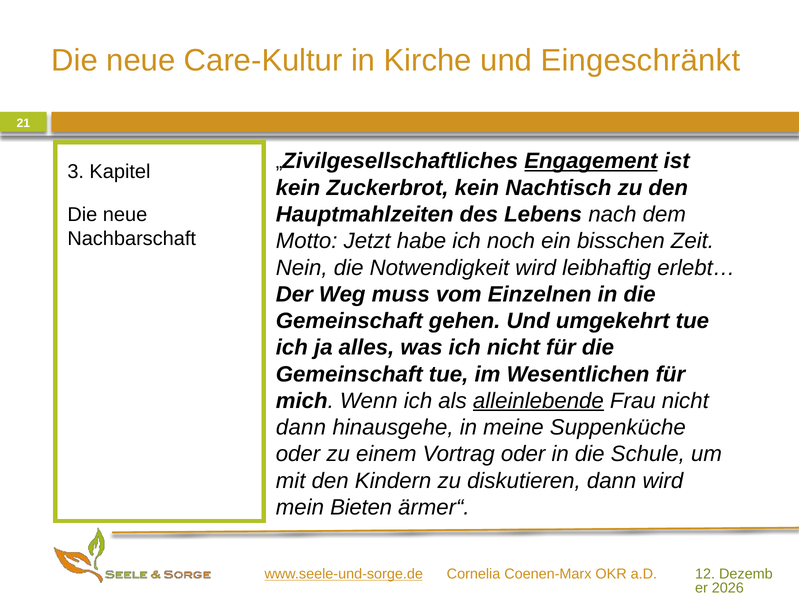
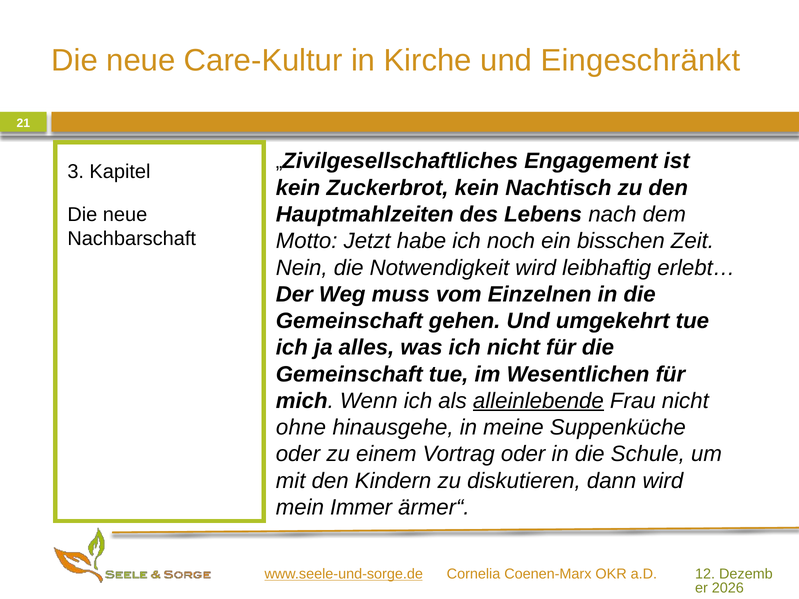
Engagement underline: present -> none (591, 161)
dann: dann -> ohne (301, 428)
Bieten: Bieten -> Immer (361, 508)
